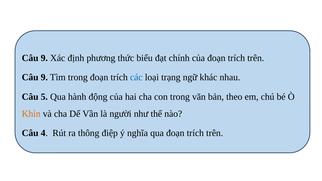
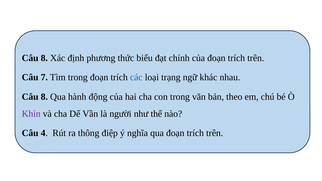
9: 9 -> 8 (44, 58)
9: 9 -> 7 (44, 77)
5: 5 -> 8 (44, 97)
Khìn colour: orange -> purple (31, 114)
